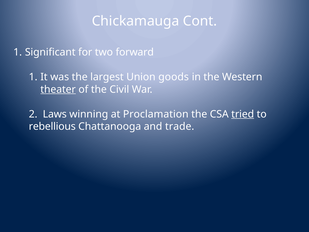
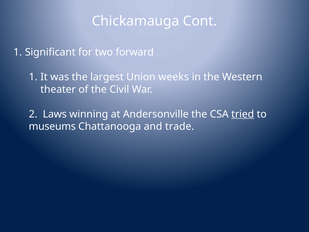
goods: goods -> weeks (174, 77)
theater underline: present -> none (58, 89)
Proclamation: Proclamation -> Andersonville (156, 114)
rebellious: rebellious -> museums (52, 126)
